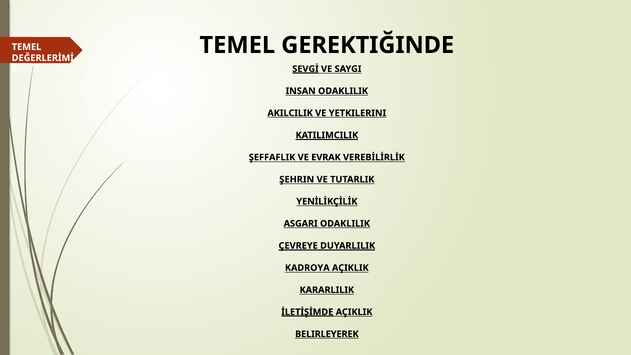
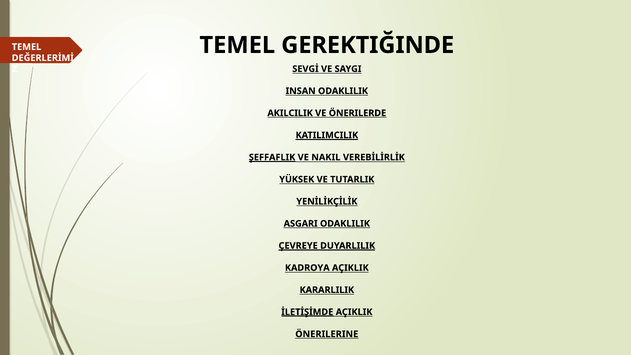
SEVGİ underline: present -> none (305, 69)
YETKILERINI: YETKILERINI -> ÖNERILERDE (357, 113)
ŞEFFAFLIK underline: none -> present (272, 157)
EVRAK: EVRAK -> NAKIL (326, 157)
ŞEHRIN: ŞEHRIN -> YÜKSEK (297, 179)
BELIRLEYEREK: BELIRLEYEREK -> ÖNERILERINE (327, 334)
